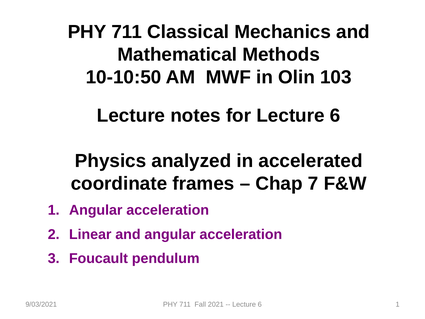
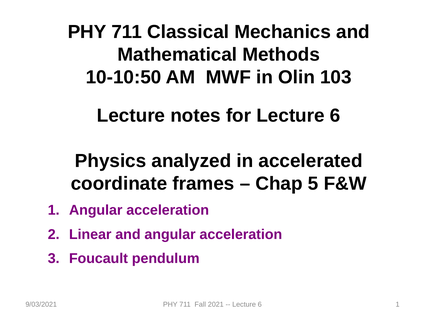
7: 7 -> 5 (313, 184)
